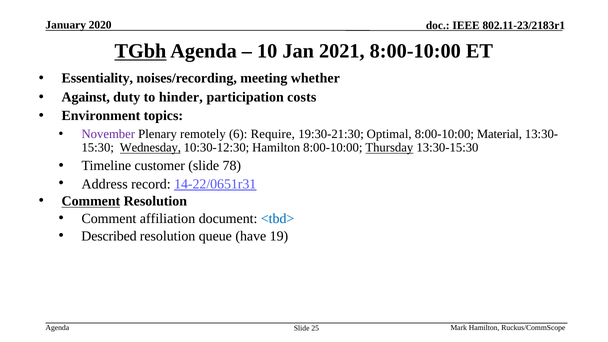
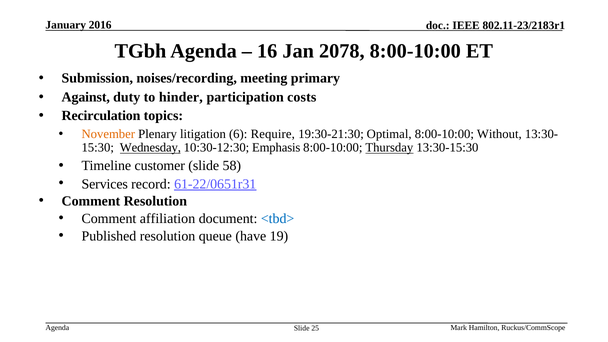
2020: 2020 -> 2016 (100, 25)
TGbh underline: present -> none (140, 51)
10: 10 -> 16 (267, 51)
2021: 2021 -> 2078 (342, 51)
Essentiality: Essentiality -> Submission (97, 78)
whether: whether -> primary (315, 78)
Environment: Environment -> Recirculation (101, 116)
November colour: purple -> orange (108, 134)
remotely: remotely -> litigation (203, 134)
Material: Material -> Without (499, 134)
10:30-12:30 Hamilton: Hamilton -> Emphasis (276, 148)
78: 78 -> 58 (232, 166)
Address: Address -> Services (105, 184)
14-22/0651r31: 14-22/0651r31 -> 61-22/0651r31 (215, 184)
Comment underline: present -> none (91, 201)
Described: Described -> Published (109, 236)
